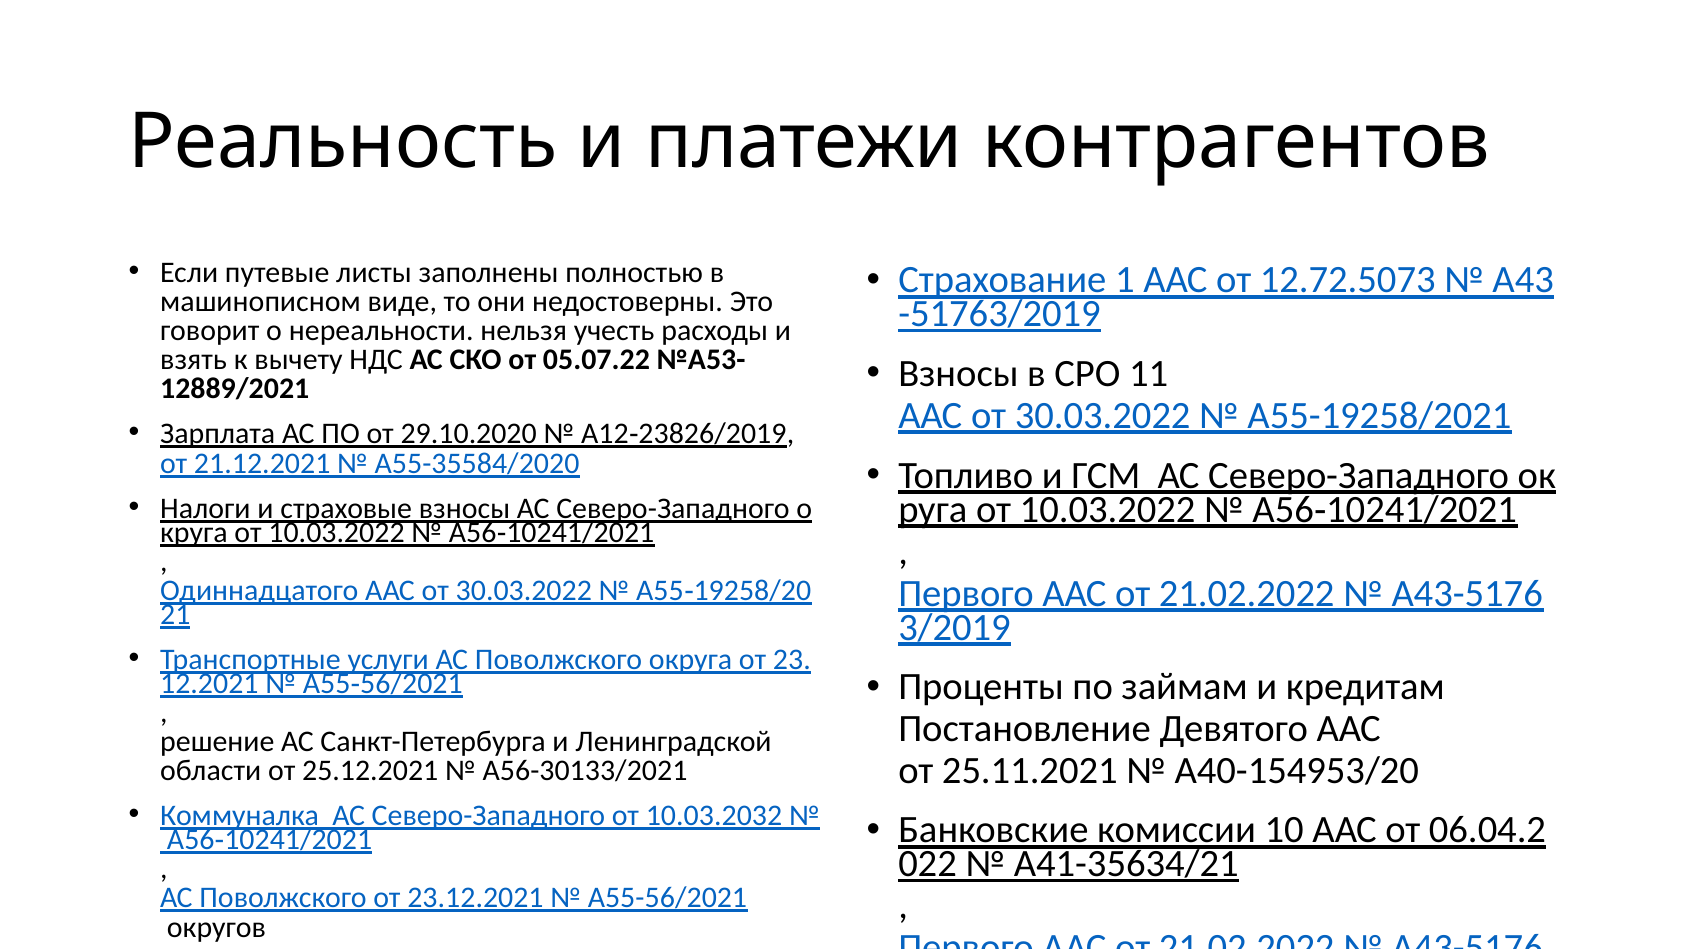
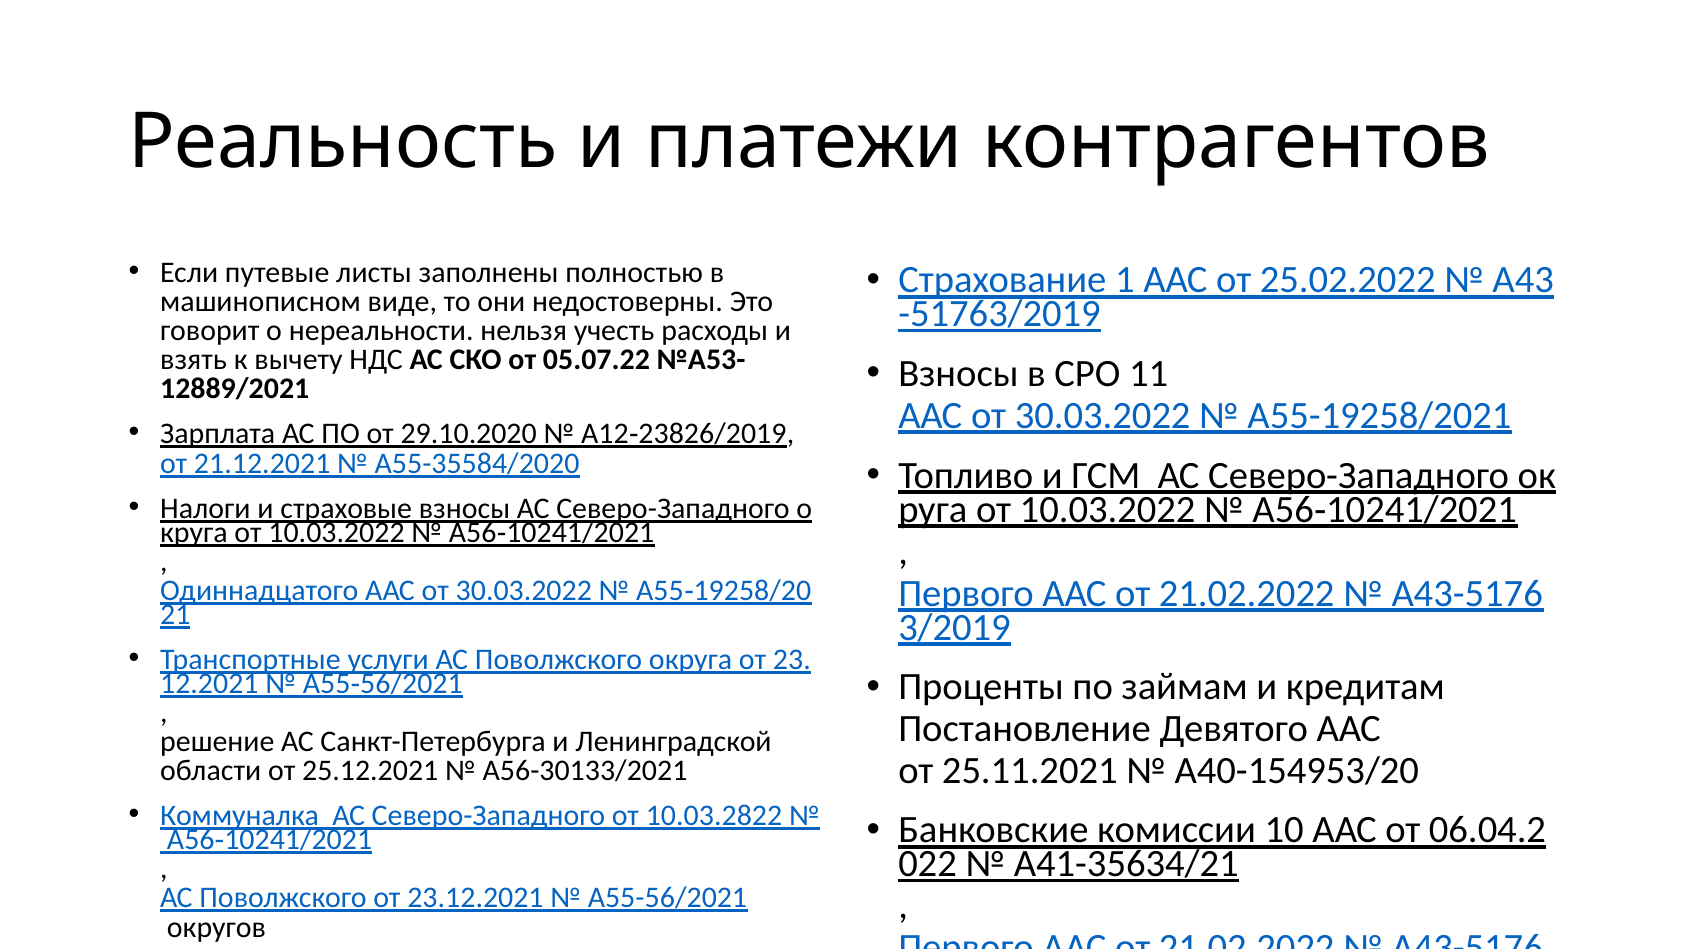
12.72.5073: 12.72.5073 -> 25.02.2022 (1348, 280)
10.03.2032: 10.03.2032 -> 10.03.2822 (714, 816)
